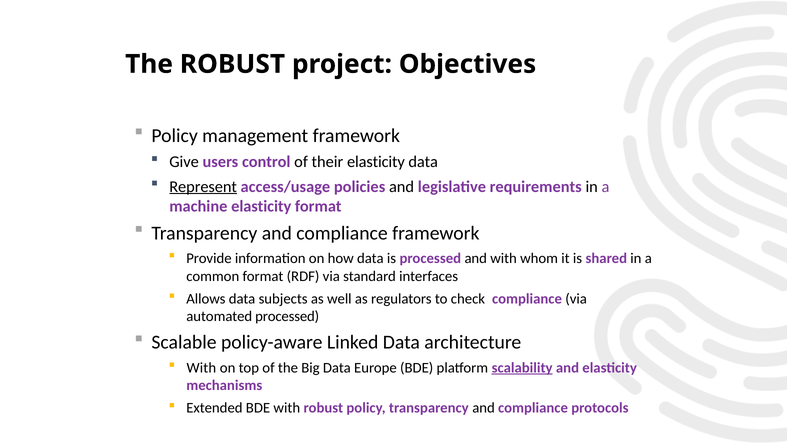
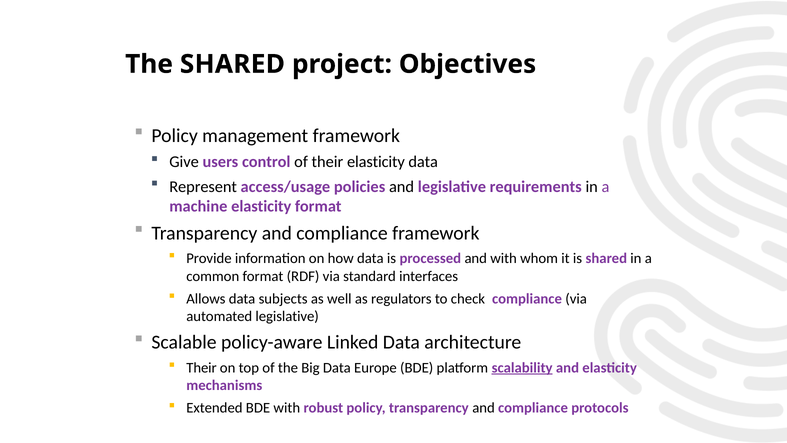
The ROBUST: ROBUST -> SHARED (232, 64)
Represent underline: present -> none (203, 187)
automated processed: processed -> legislative (287, 316)
With: With -> Their (201, 367)
